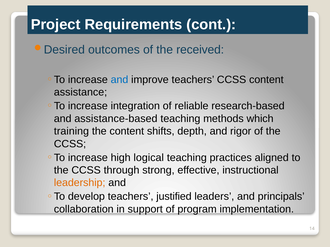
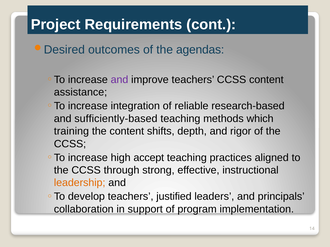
received: received -> agendas (200, 50)
and colour: blue -> purple (119, 80)
assistance-based: assistance-based -> sufficiently-based (116, 119)
logical: logical -> accept (149, 158)
